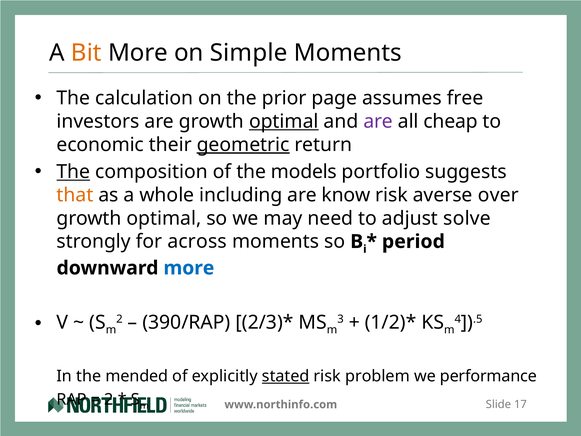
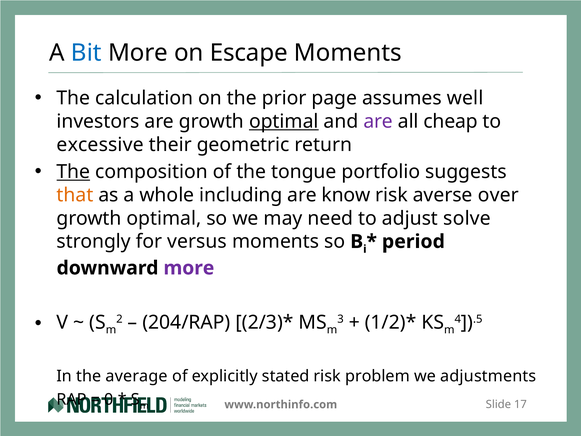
Bit colour: orange -> blue (86, 53)
Simple: Simple -> Escape (249, 53)
free: free -> well (465, 98)
economic: economic -> excessive (100, 145)
geometric underline: present -> none (243, 145)
models: models -> tongue (304, 172)
across: across -> versus (197, 241)
more colour: blue -> purple (189, 268)
390/RAP: 390/RAP -> 204/RAP (186, 322)
mended: mended -> average (137, 376)
stated underline: present -> none (286, 376)
performance: performance -> adjustments (488, 376)
2: 2 -> 0 (109, 399)
